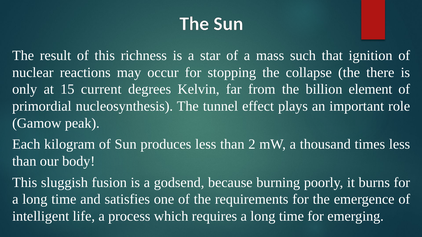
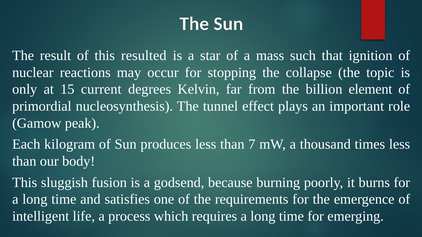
richness: richness -> resulted (144, 56)
there: there -> topic (380, 73)
2: 2 -> 7 (252, 145)
